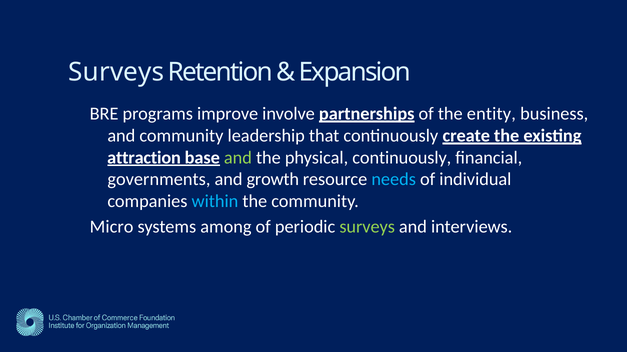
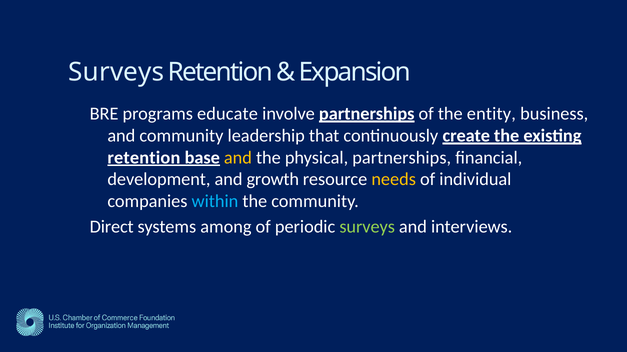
improve: improve -> educate (228, 114)
attraction: attraction -> retention (144, 158)
and colour: light green -> yellow (238, 158)
physical continuously: continuously -> partnerships (402, 158)
governments: governments -> development (159, 180)
needs colour: light blue -> yellow (394, 180)
Micro: Micro -> Direct (112, 227)
